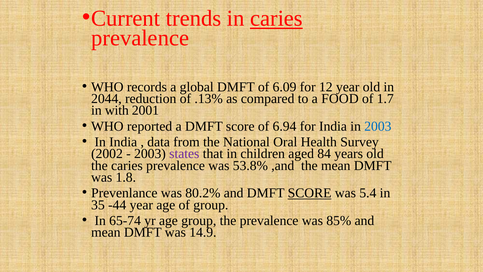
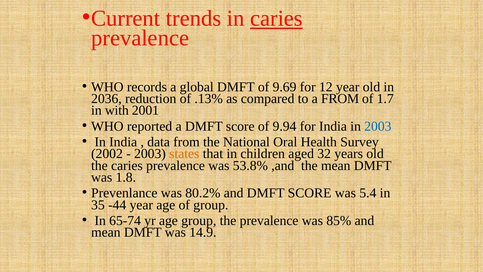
6.09: 6.09 -> 9.69 (285, 87)
2044: 2044 -> 2036 (106, 99)
a FOOD: FOOD -> FROM (340, 99)
6.94: 6.94 -> 9.94 (285, 126)
states colour: purple -> orange (184, 154)
84: 84 -> 32 (324, 154)
SCORE underline: present -> none (310, 193)
